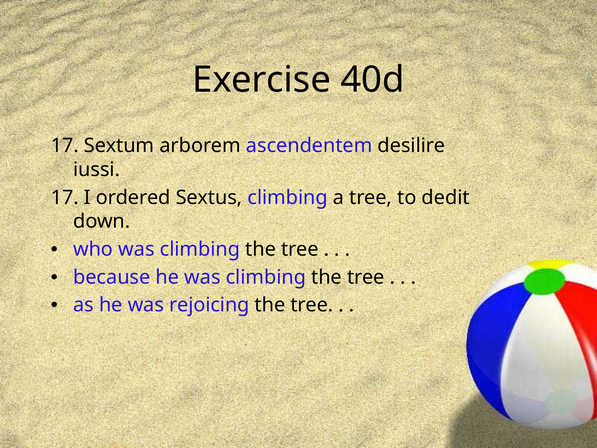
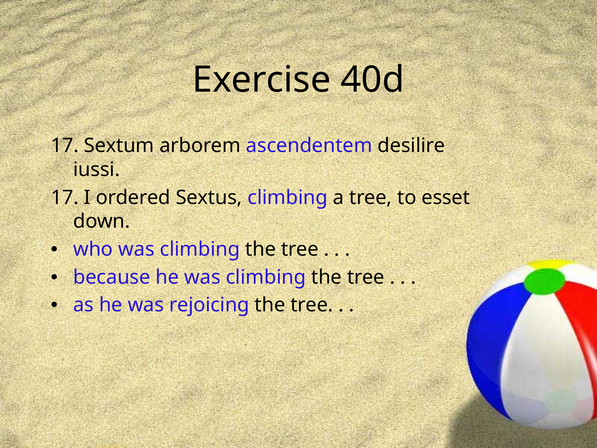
dedit: dedit -> esset (446, 197)
